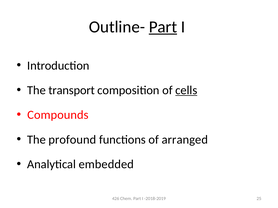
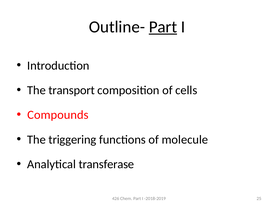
cells underline: present -> none (186, 90)
profound: profound -> triggering (72, 140)
arranged: arranged -> molecule (185, 140)
embedded: embedded -> transferase (106, 165)
